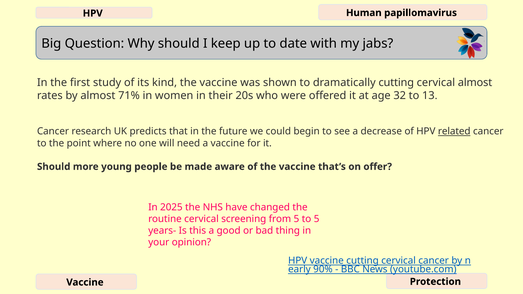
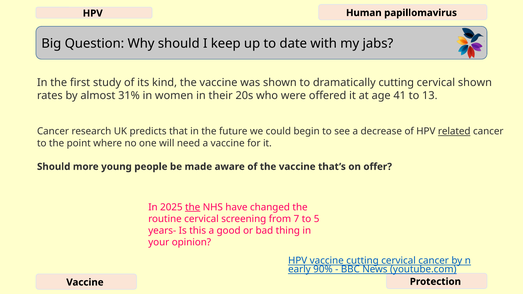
cervical almost: almost -> shown (475, 82)
71%: 71% -> 31% (129, 96)
32: 32 -> 41 (400, 96)
the underline: none -> present (193, 207)
from 5: 5 -> 7 (296, 219)
